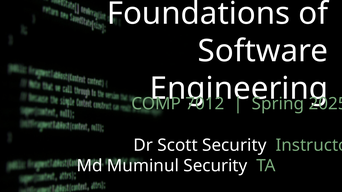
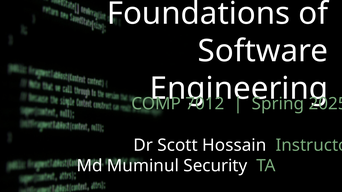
Scott Security: Security -> Hossain (234, 145)
